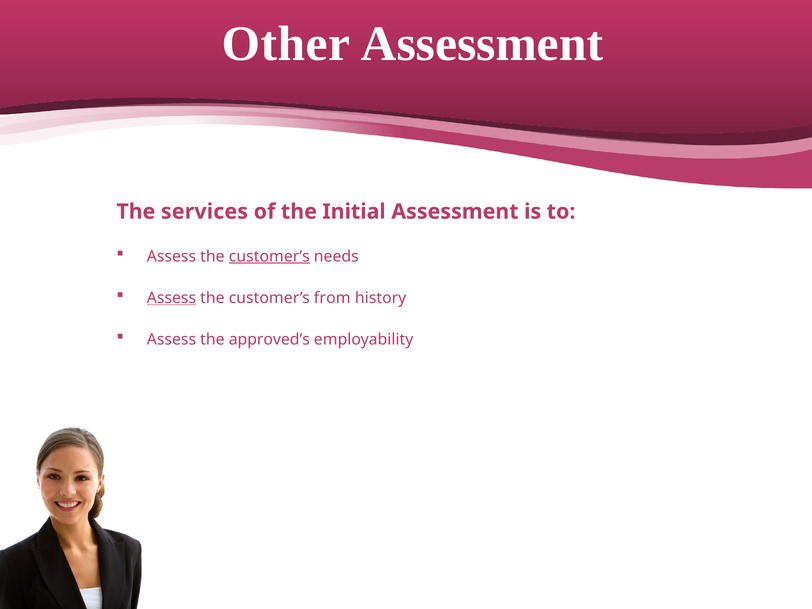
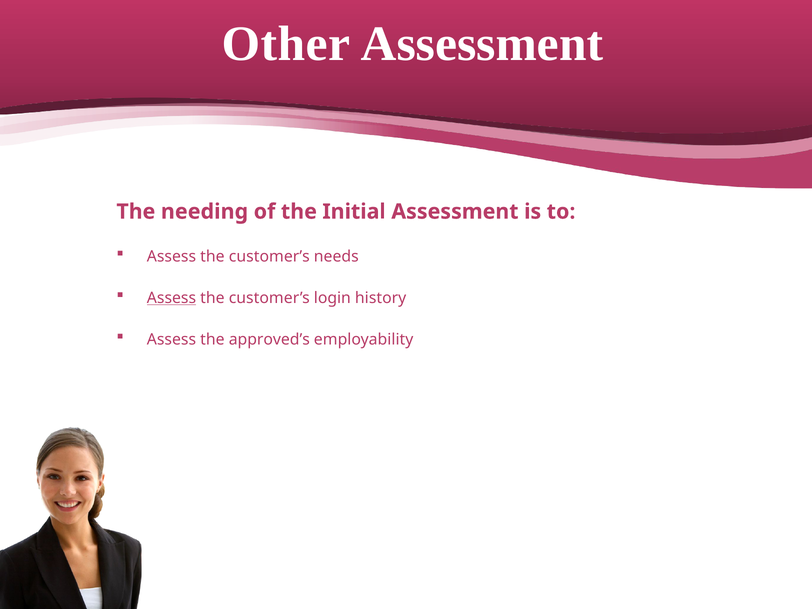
services: services -> needing (205, 212)
customer’s underline: present -> none (269, 256)
from: from -> login (332, 298)
